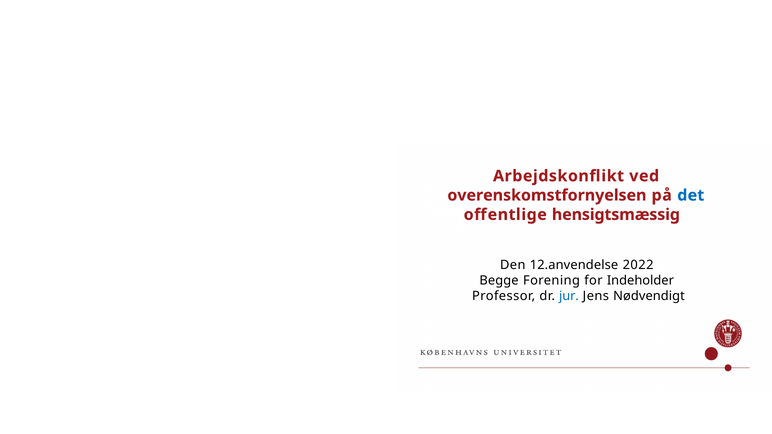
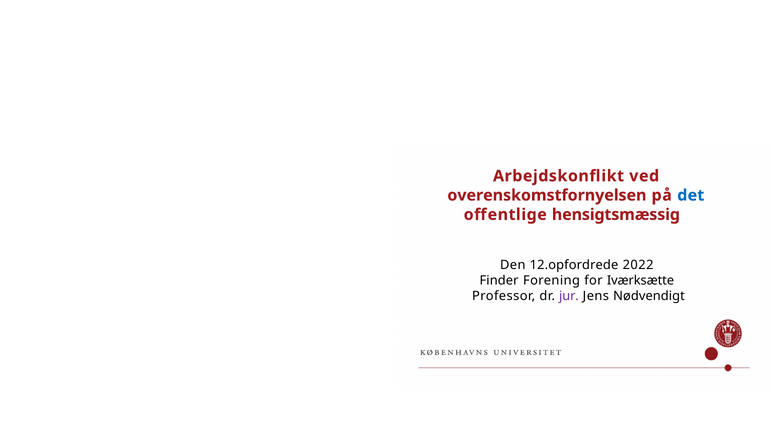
12.anvendelse: 12.anvendelse -> 12.opfordrede (574, 265)
Begge: Begge -> Finder (499, 281)
Indeholder: Indeholder -> Iværksætte (640, 281)
jur colour: blue -> purple (569, 296)
